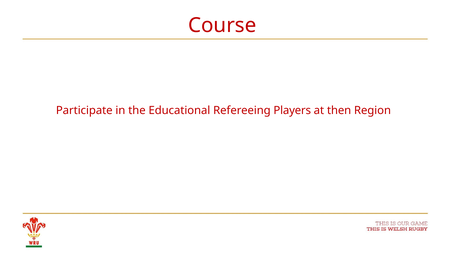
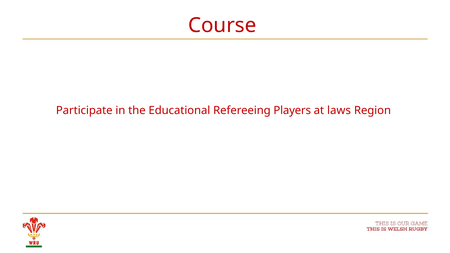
then: then -> laws (339, 110)
